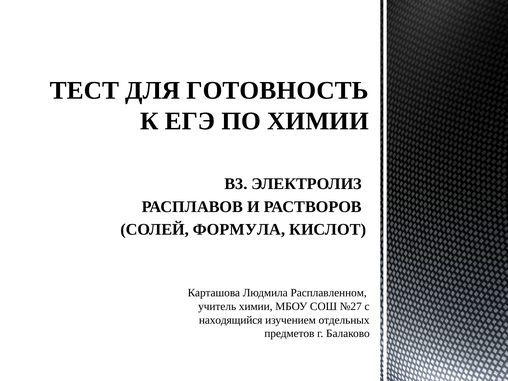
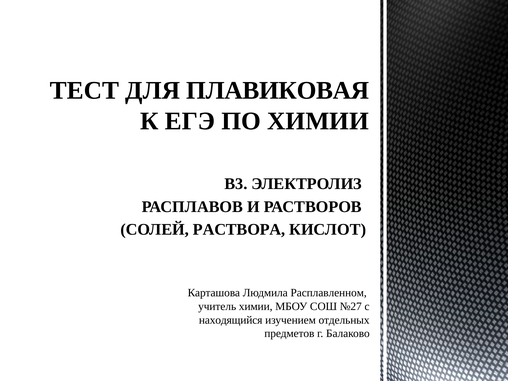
ГОТОВНОСТЬ: ГОТОВНОСТЬ -> ПЛАВИКОВАЯ (278, 91)
ФОРМУЛА: ФОРМУЛА -> РАСТВОРА (239, 230)
